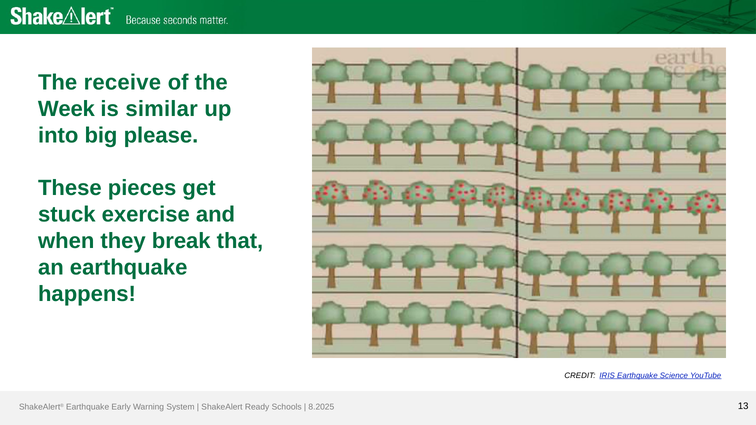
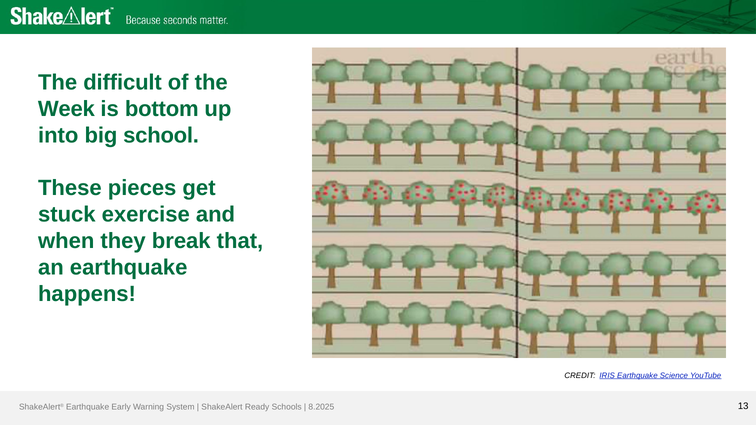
receive: receive -> difficult (123, 82)
similar: similar -> bottom (162, 109)
please: please -> school (161, 135)
